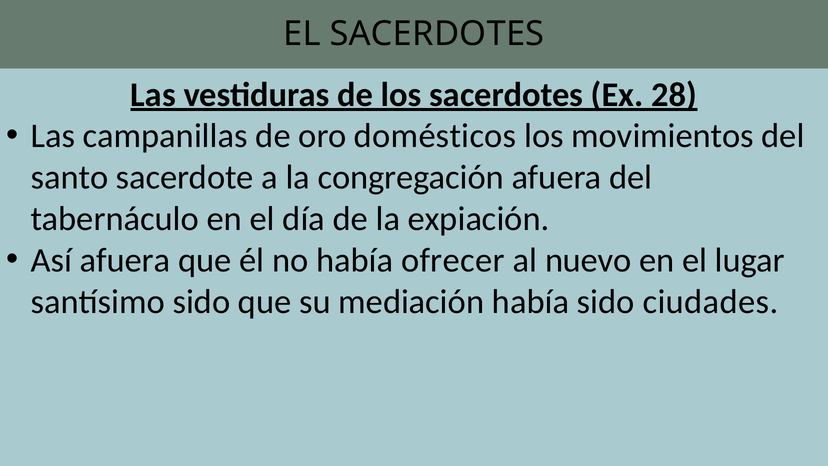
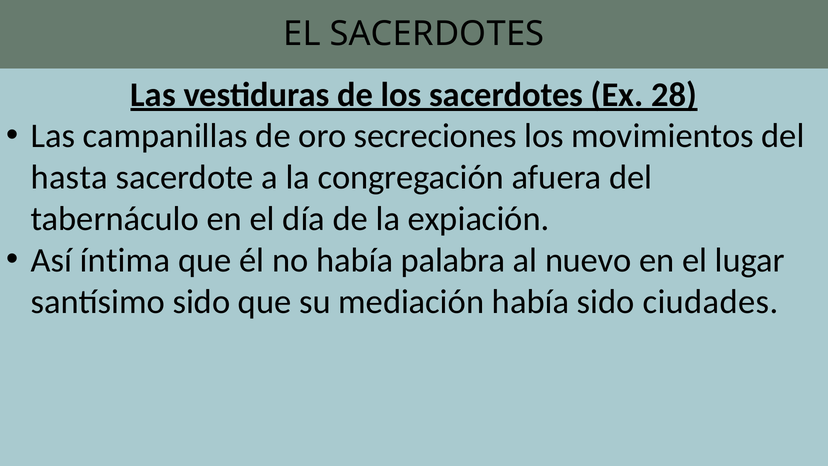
domésticos: domésticos -> secreciones (435, 136)
santo: santo -> hasta (69, 177)
Así afuera: afuera -> íntima (125, 260)
ofrecer: ofrecer -> palabra (453, 260)
